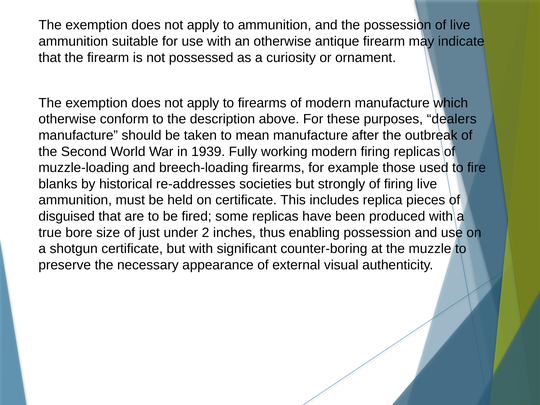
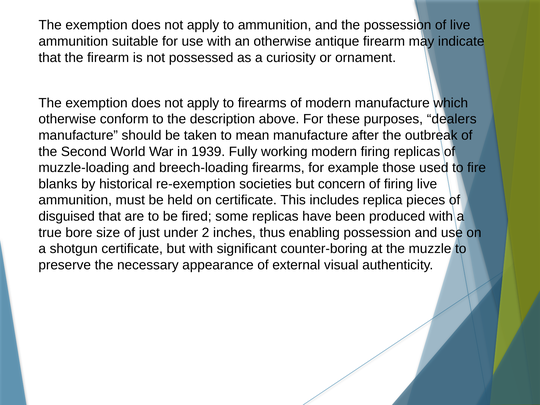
re-addresses: re-addresses -> re-exemption (196, 184)
strongly: strongly -> concern (342, 184)
